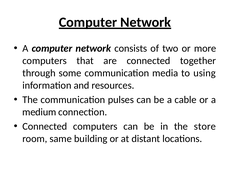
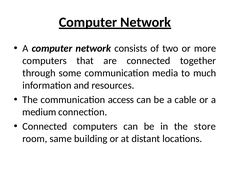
using: using -> much (205, 73)
pulses: pulses -> access (121, 99)
